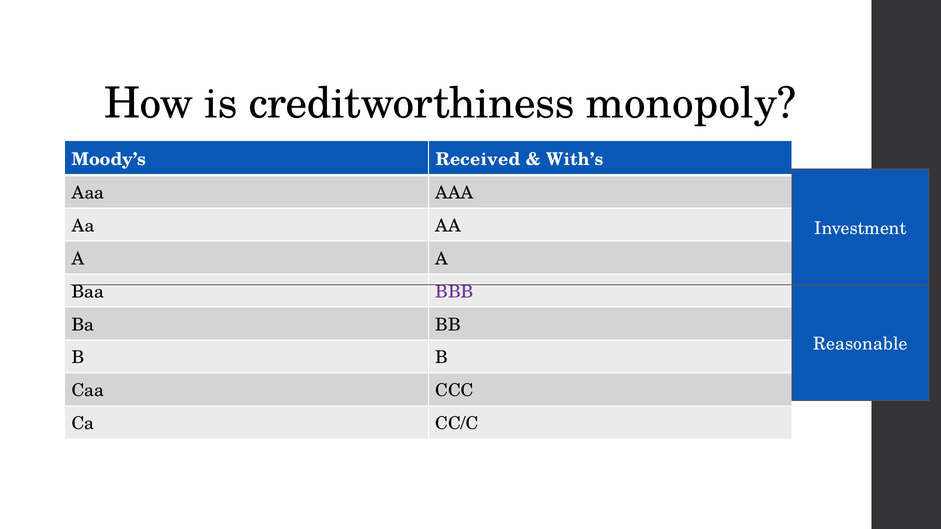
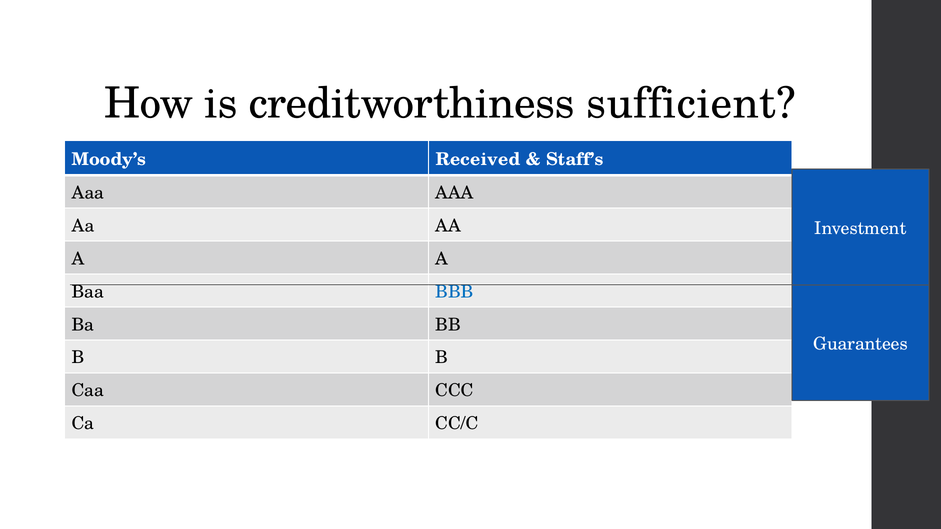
monopoly: monopoly -> sufficient (691, 103)
With’s: With’s -> Staff’s (575, 159)
BBB colour: purple -> blue (455, 292)
Reasonable: Reasonable -> Guarantees (861, 344)
